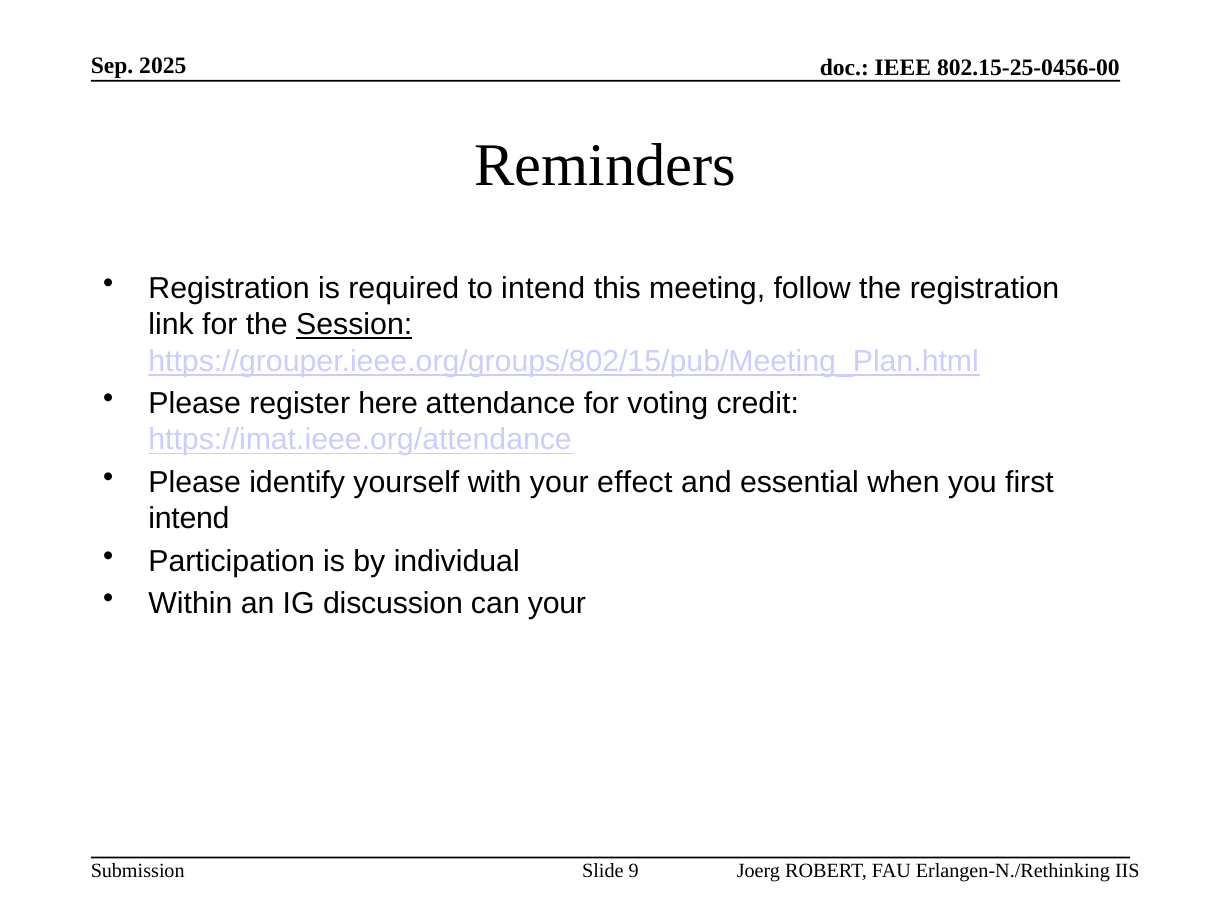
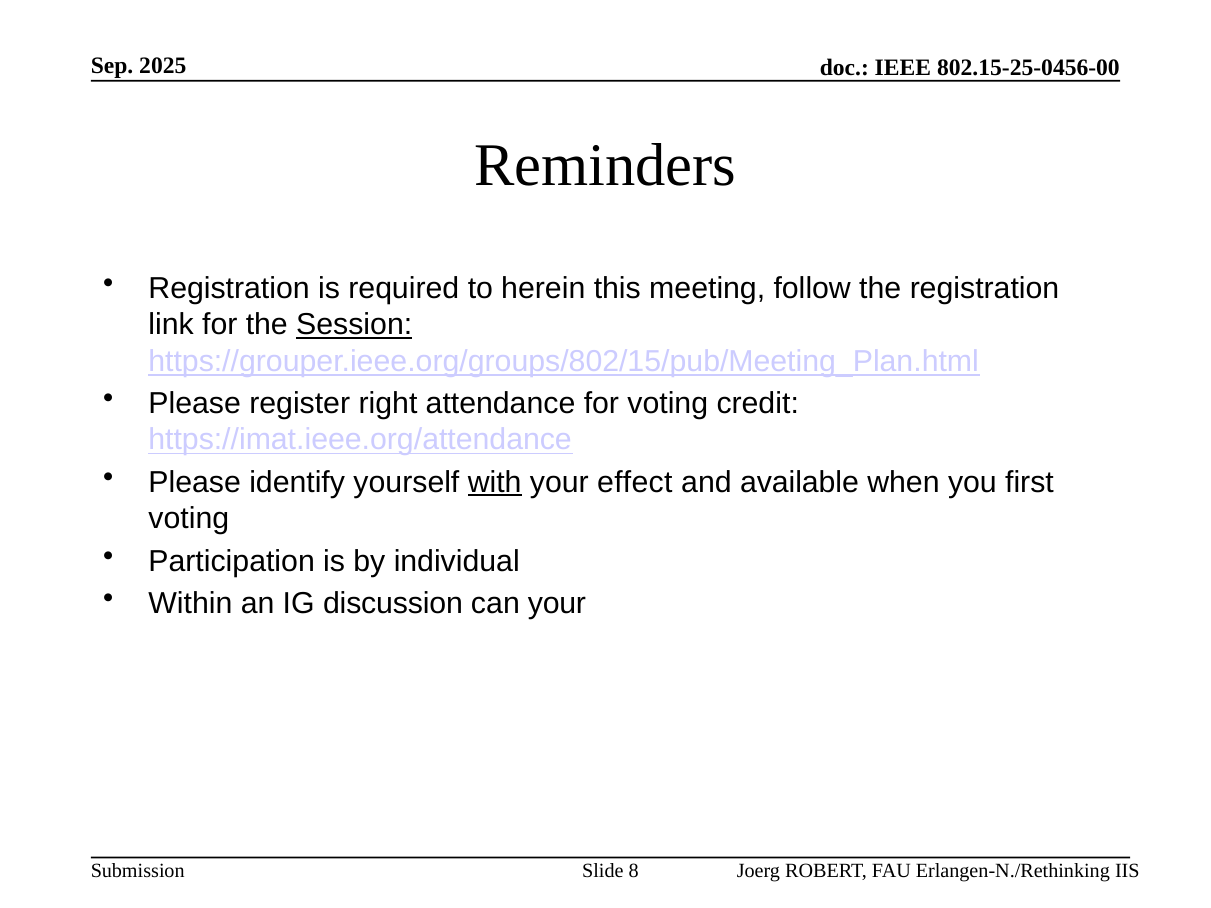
to intend: intend -> herein (543, 289)
here: here -> right (388, 404)
with underline: none -> present (495, 483)
essential: essential -> available (800, 483)
intend: intend -> voting (189, 519)
9: 9 -> 8 (634, 871)
